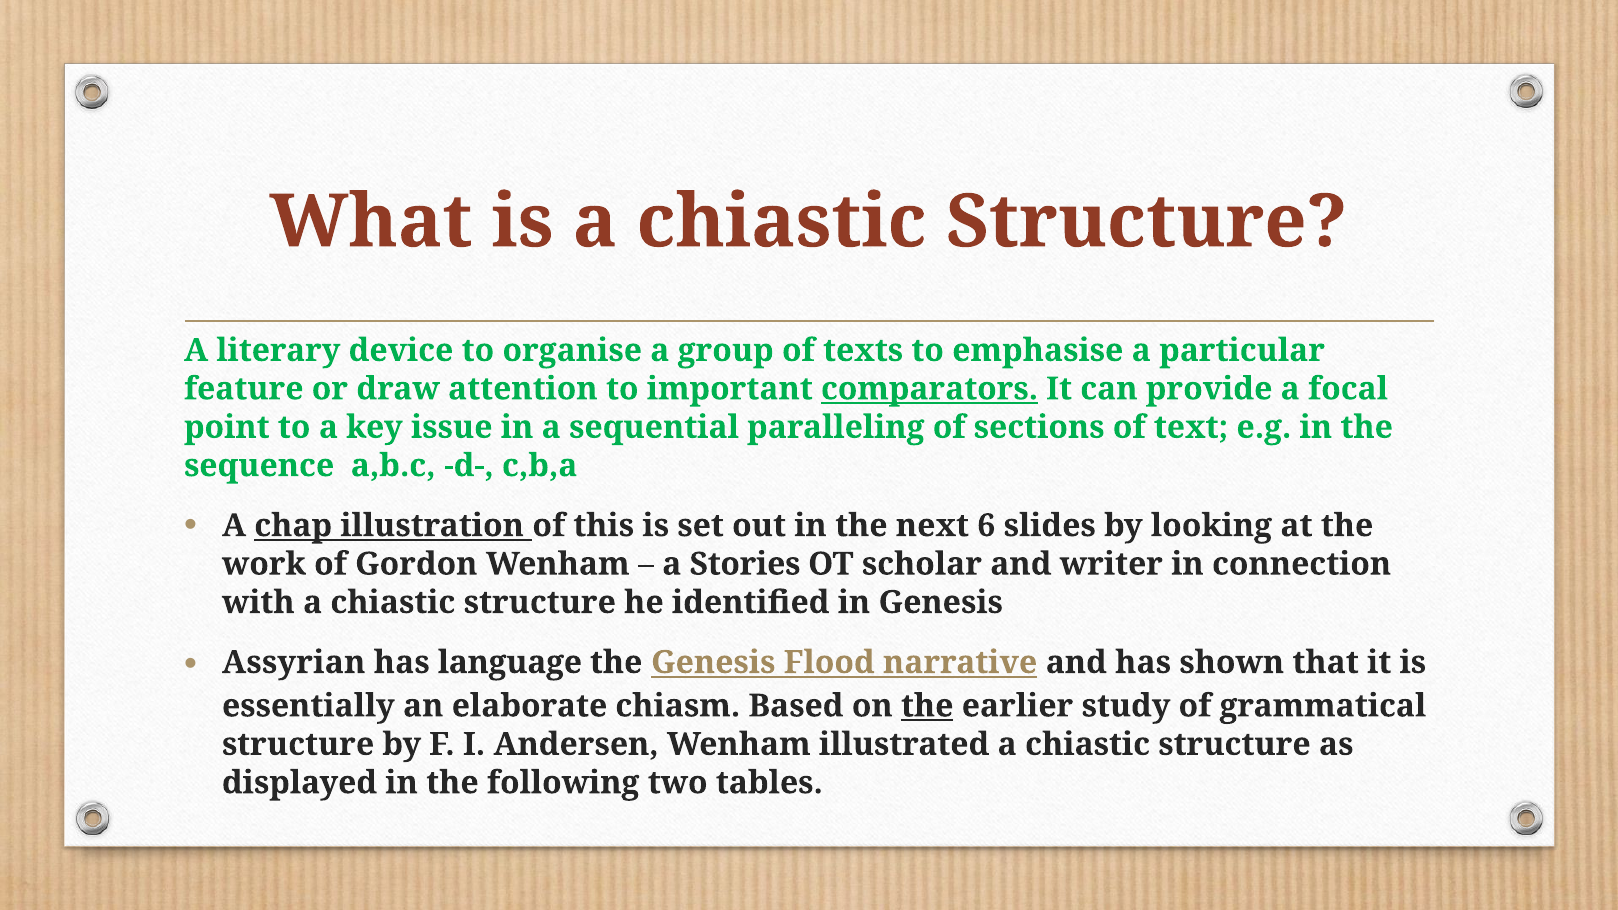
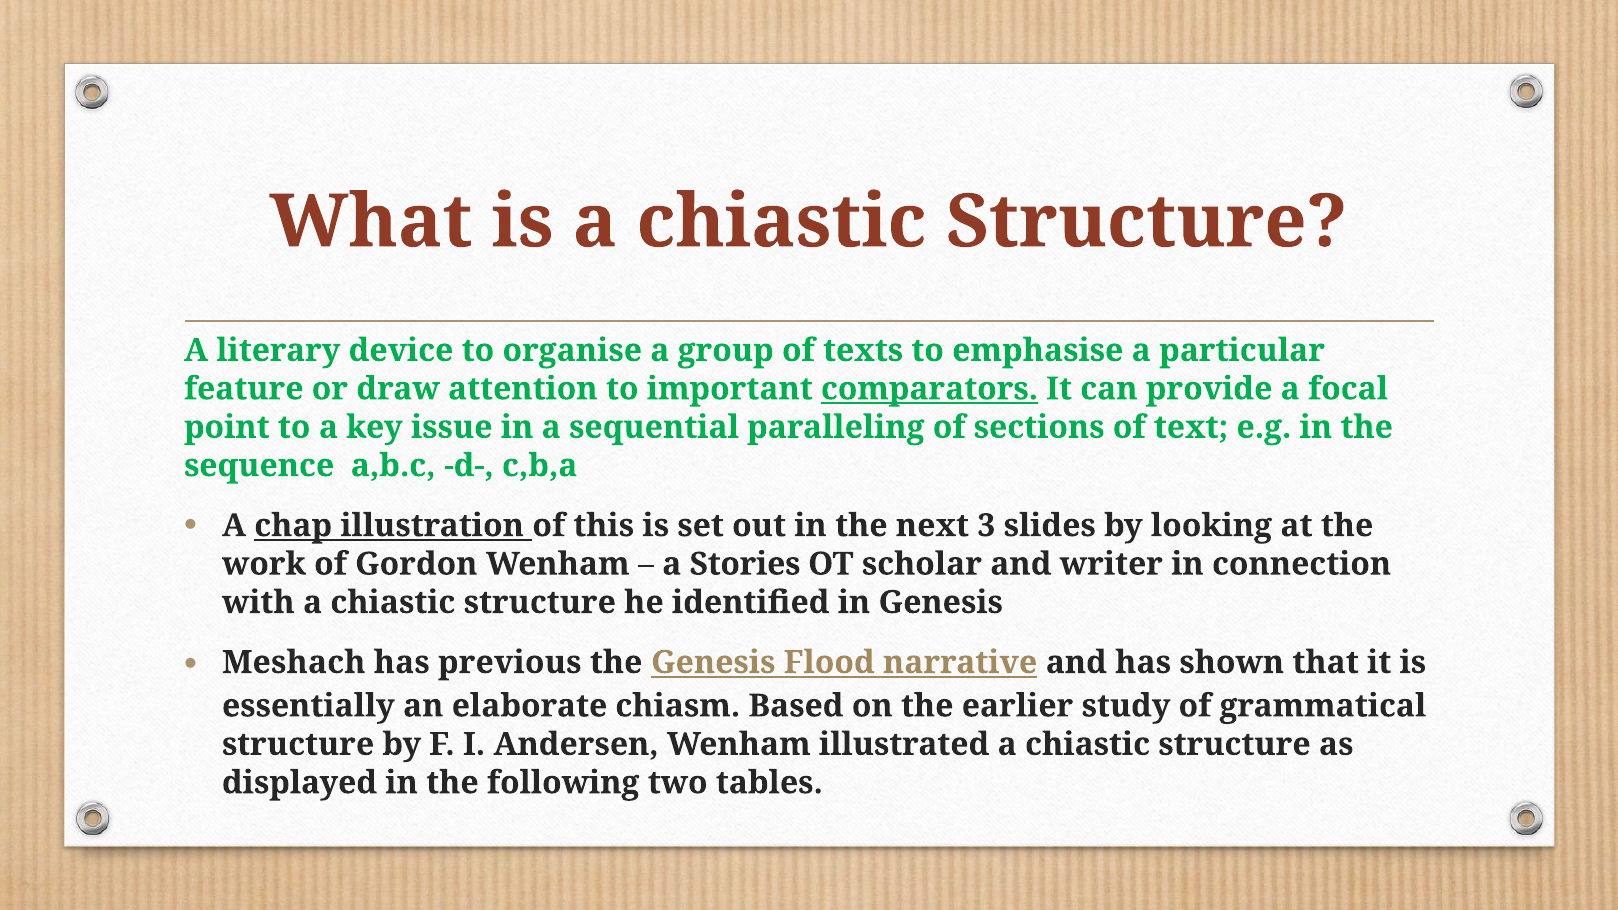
6: 6 -> 3 (986, 526)
Assyrian: Assyrian -> Meshach (294, 663)
language: language -> previous (510, 663)
the underline: present -> none (927, 706)
